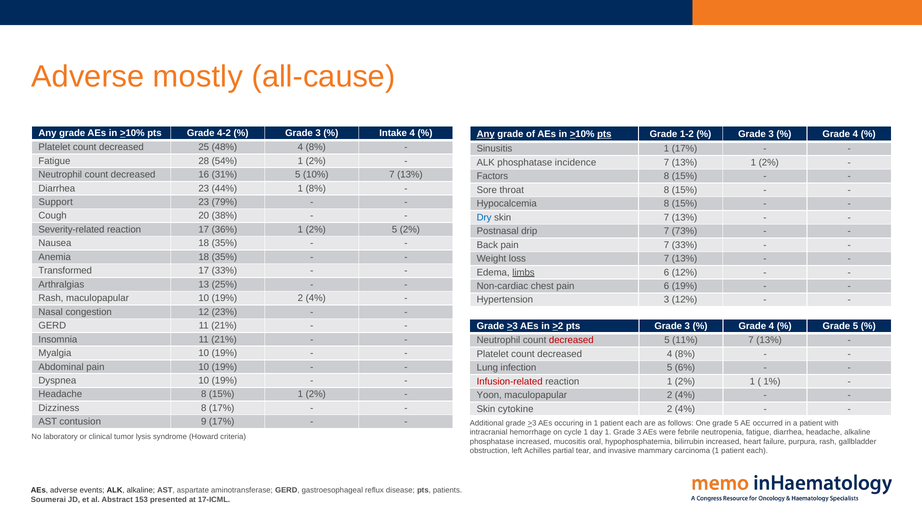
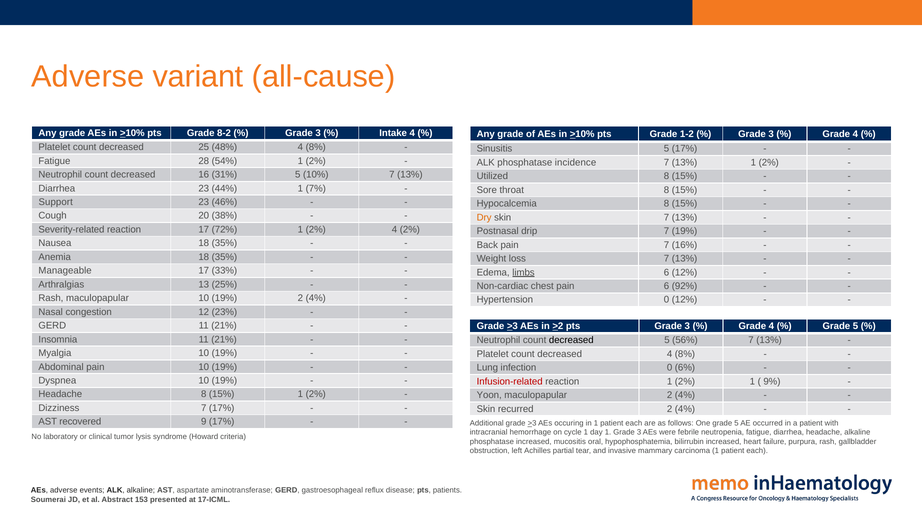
mostly: mostly -> variant (198, 77)
4-2: 4-2 -> 8-2 (224, 133)
Any underline: present -> none (486, 134)
pts underline: present -> none (604, 134)
Sinusitis 1: 1 -> 5 (667, 149)
Factors: Factors -> Utilized (492, 176)
1 8%: 8% -> 7% (316, 189)
79%: 79% -> 46% (224, 202)
Dry colour: blue -> orange (484, 218)
36%: 36% -> 72% (224, 230)
2% 5: 5 -> 4 (395, 230)
7 73%: 73% -> 19% (685, 231)
7 33%: 33% -> 16% (685, 245)
Transformed: Transformed -> Manageable (65, 271)
6 19%: 19% -> 92% (685, 286)
Hypertension 3: 3 -> 0 (667, 300)
decreased colour: red -> black (571, 341)
11%: 11% -> 56% (685, 341)
infection 5: 5 -> 0 (670, 368)
1%: 1% -> 9% (772, 382)
Dizziness 8: 8 -> 7 (204, 409)
cytokine: cytokine -> recurred (516, 409)
contusion: contusion -> recovered (80, 422)
